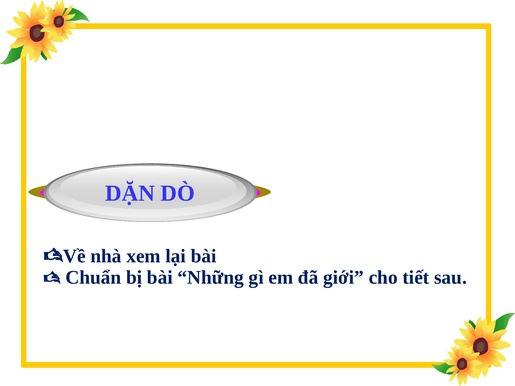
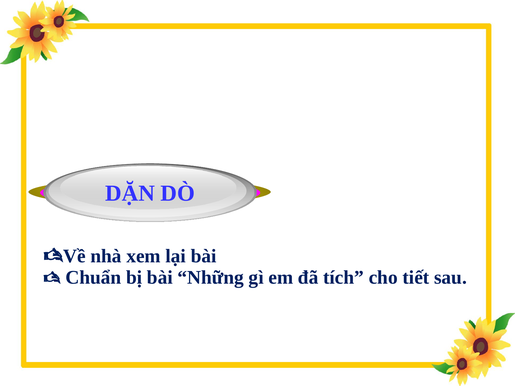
giới: giới -> tích (344, 278)
